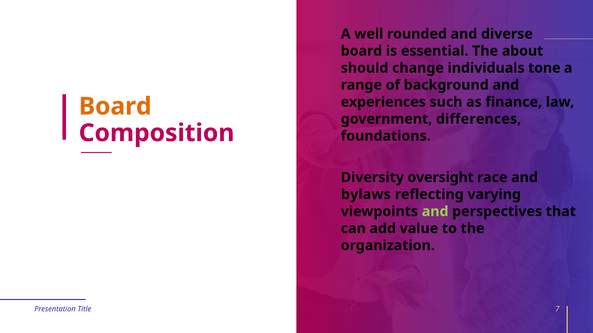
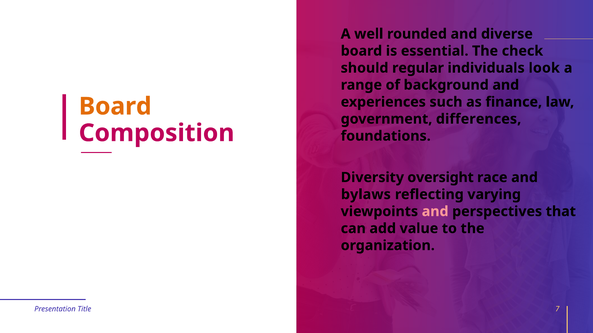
about: about -> check (522, 51)
change: change -> regular (418, 68)
tone: tone -> look (544, 68)
and colour: light green -> pink (435, 212)
